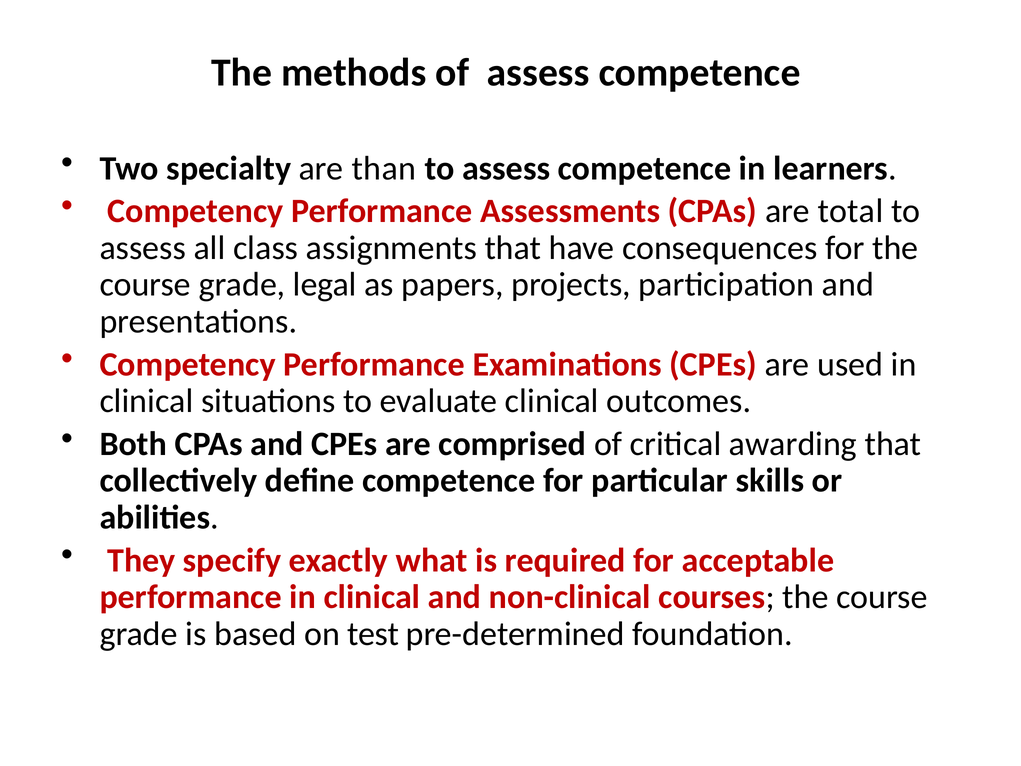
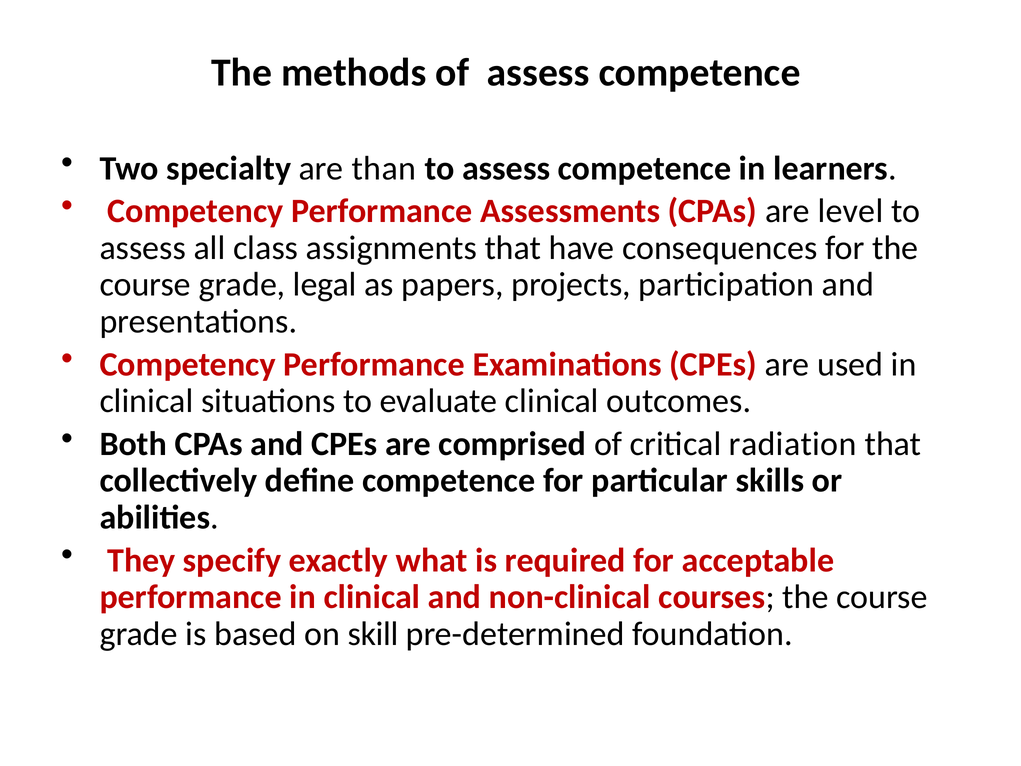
total: total -> level (850, 211)
awarding: awarding -> radiation (793, 444)
test: test -> skill (373, 634)
